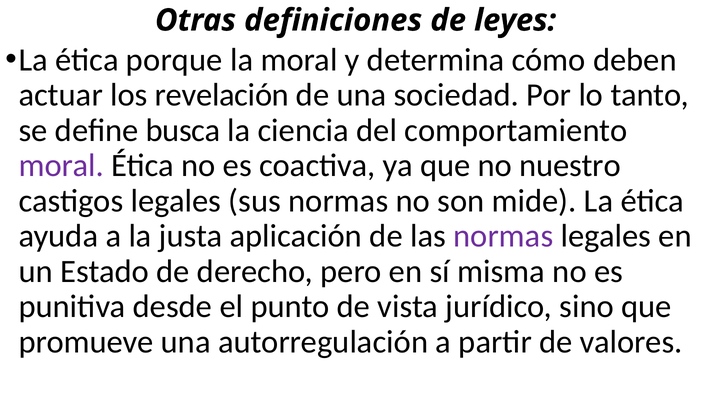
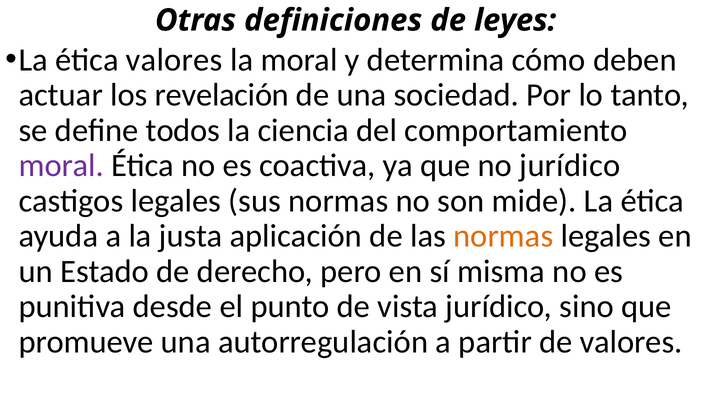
ética porque: porque -> valores (174, 60)
busca: busca -> todos (183, 130)
no nuestro: nuestro -> jurídico (570, 166)
normas colour: purple -> orange (503, 236)
